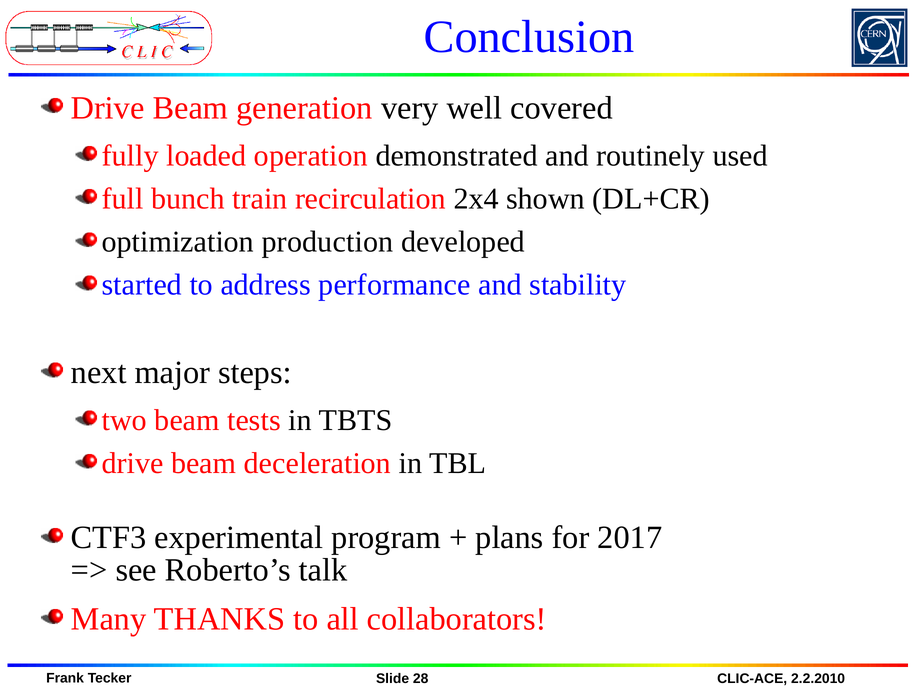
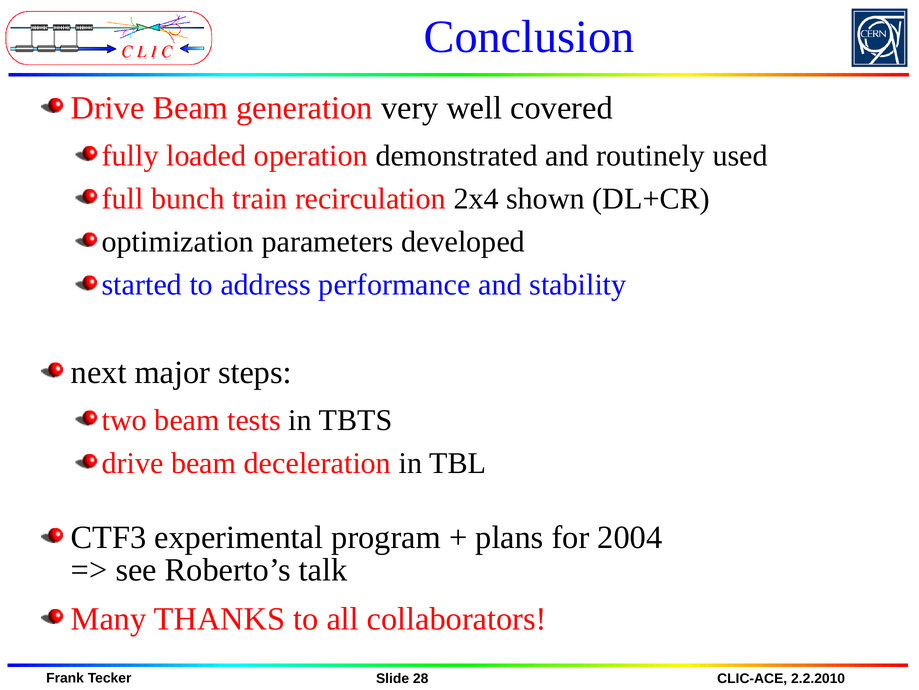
production: production -> parameters (328, 242)
2017: 2017 -> 2004 (630, 537)
